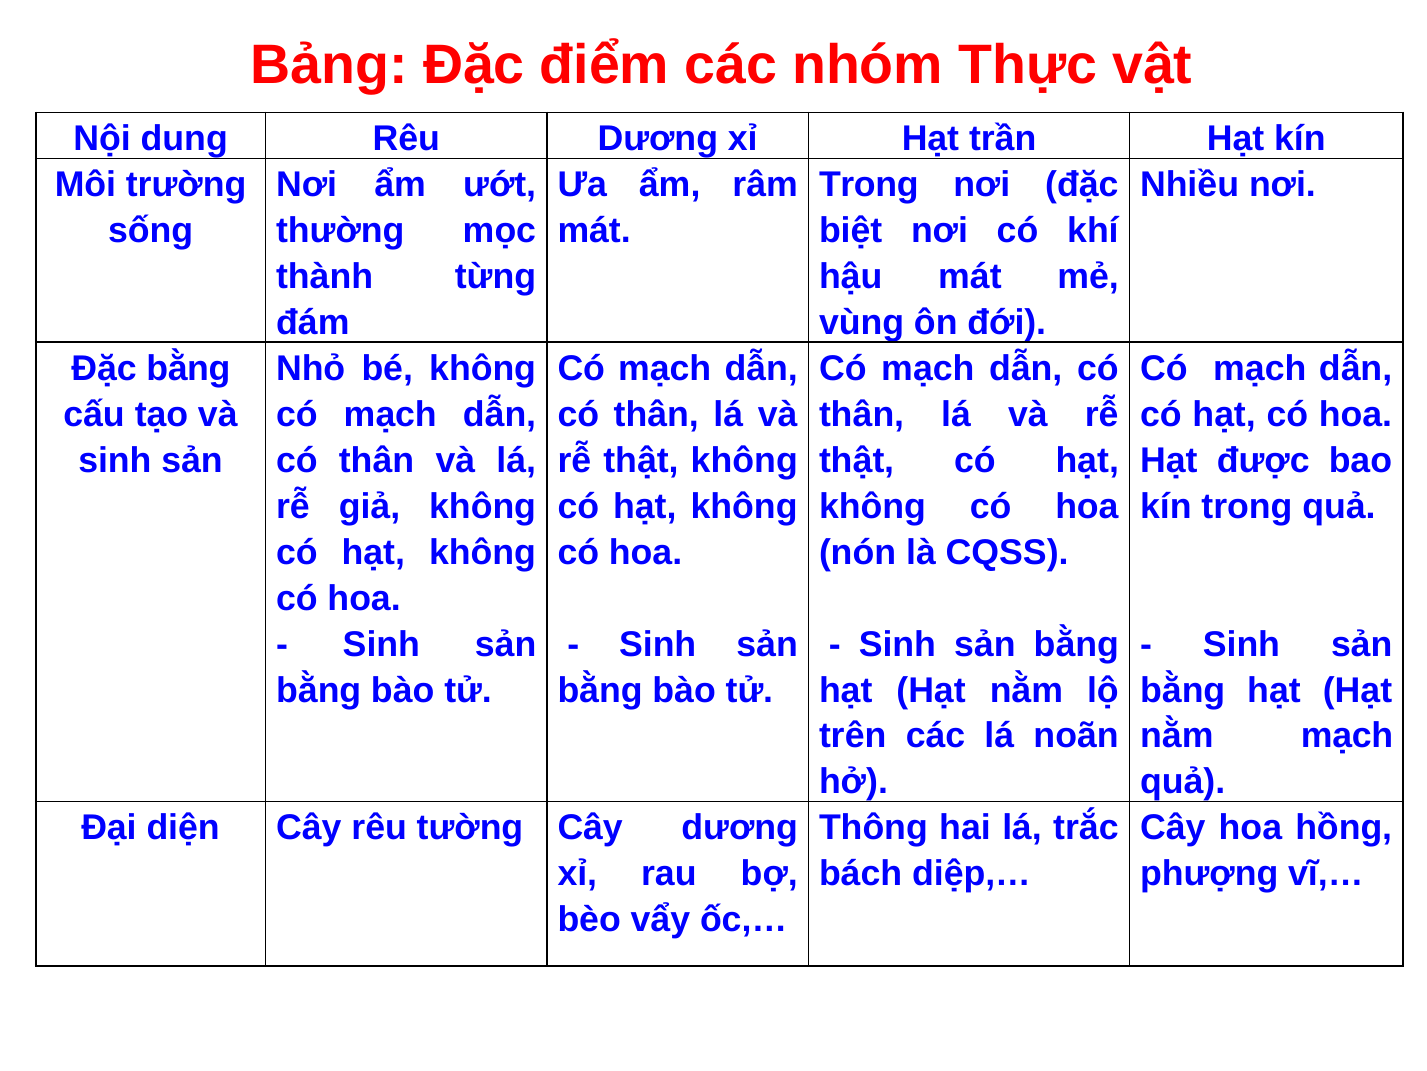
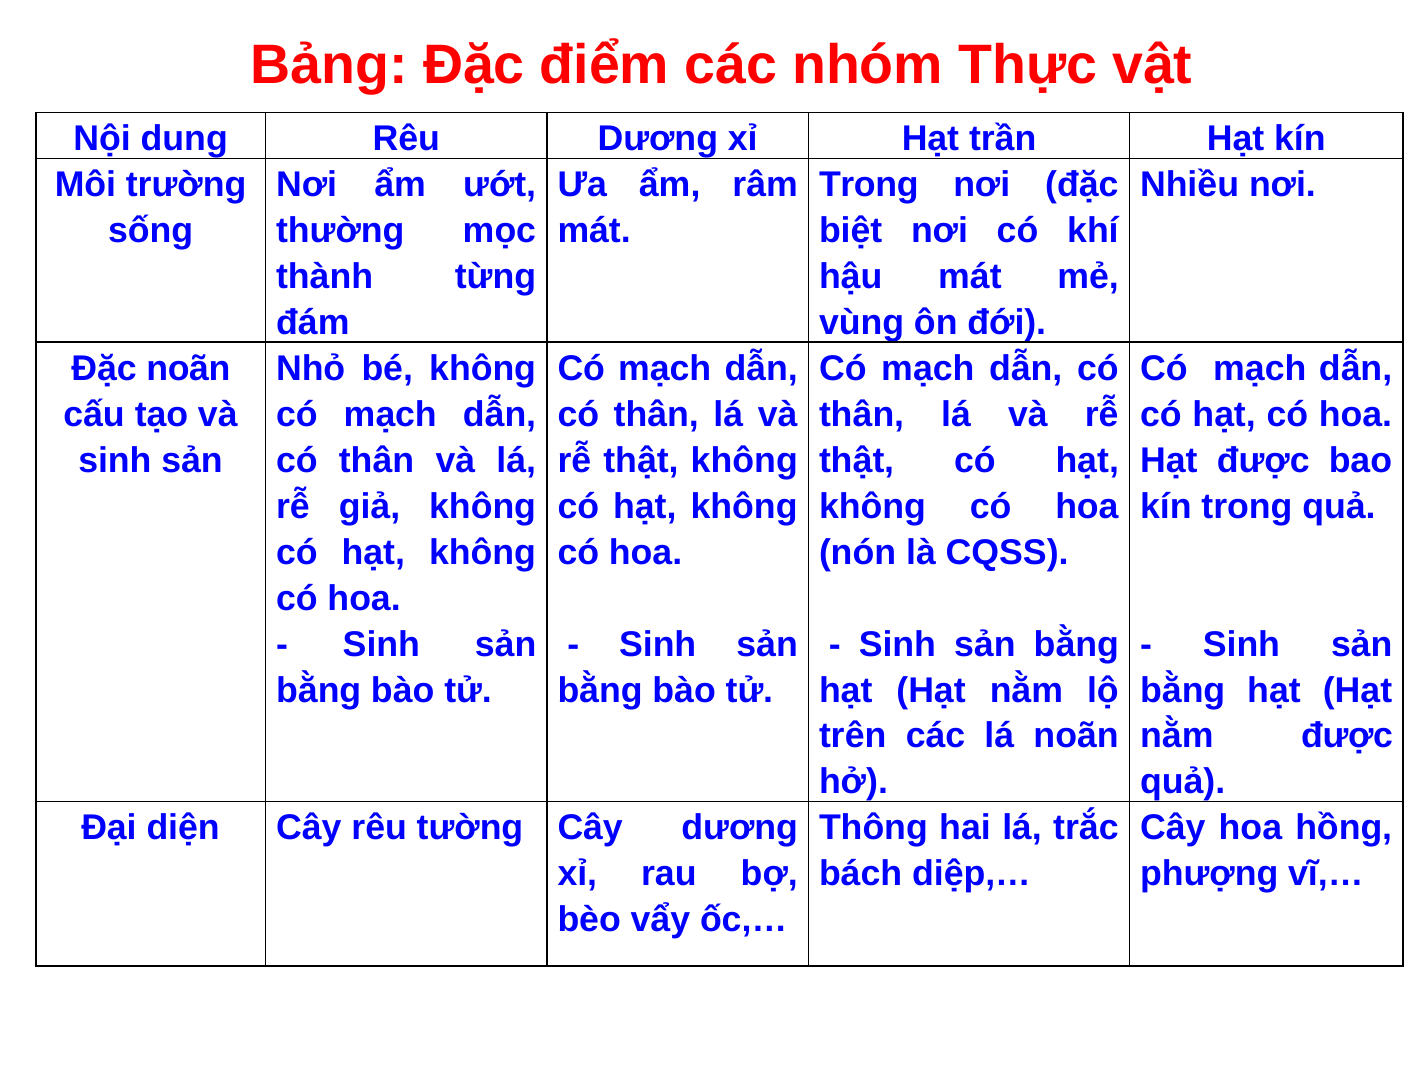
Đặc bằng: bằng -> noãn (188, 368)
nằm mạch: mạch -> được (1347, 736)
